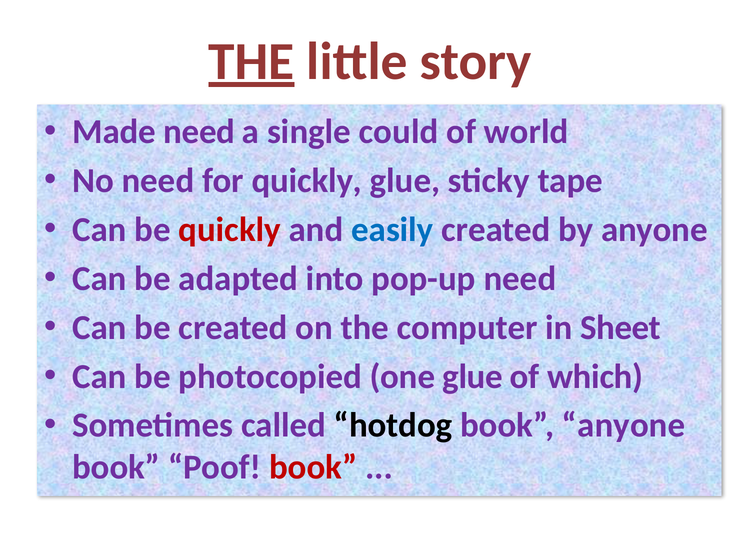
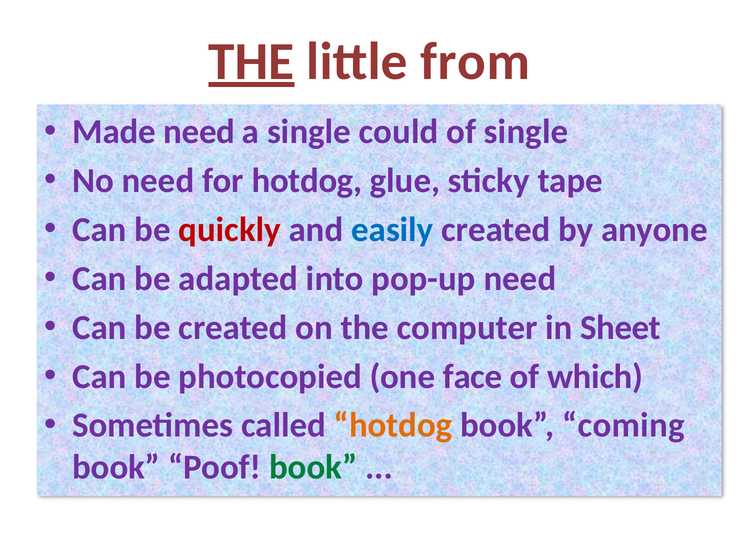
story: story -> from (475, 62)
of world: world -> single (526, 132)
for quickly: quickly -> hotdog (307, 181)
one glue: glue -> face (473, 377)
hotdog colour: black -> orange (393, 425)
book anyone: anyone -> coming (624, 425)
book colour: red -> green (313, 467)
